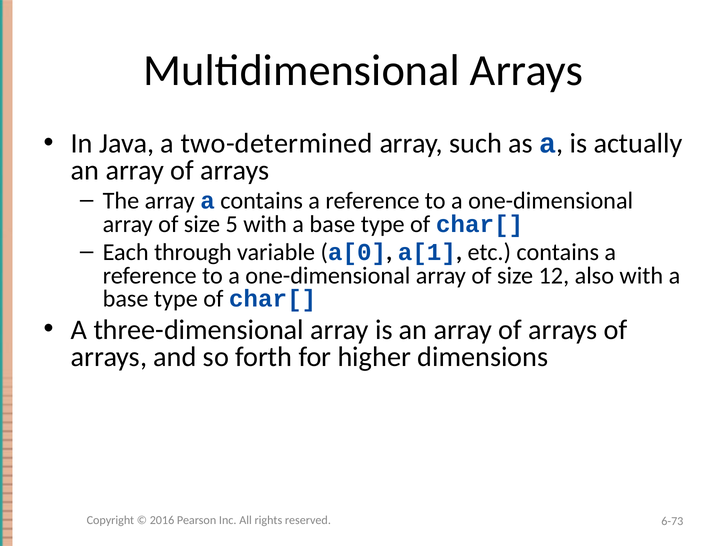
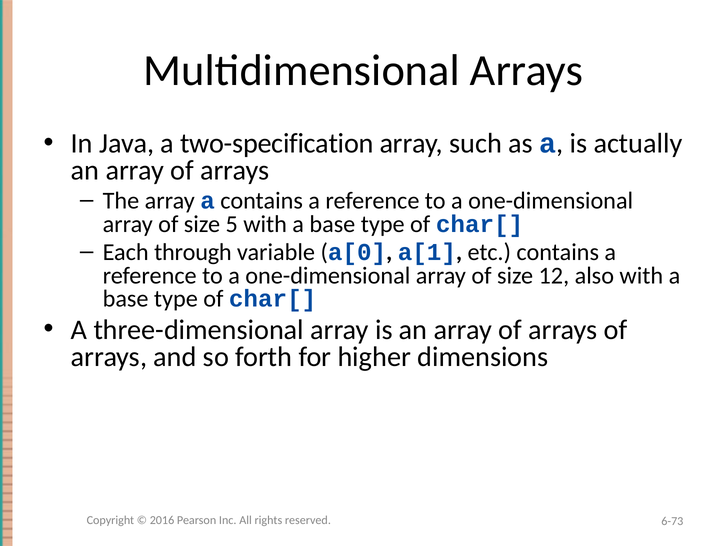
two-determined: two-determined -> two-specification (277, 143)
